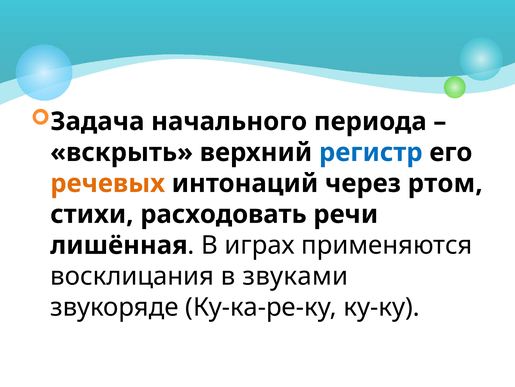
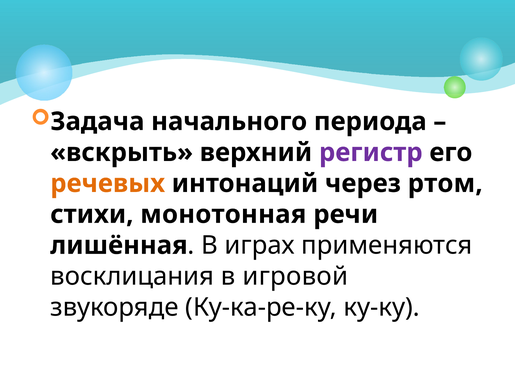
регистр colour: blue -> purple (371, 152)
расходовать: расходовать -> монотонная (223, 214)
звуками: звуками -> игровой (295, 276)
